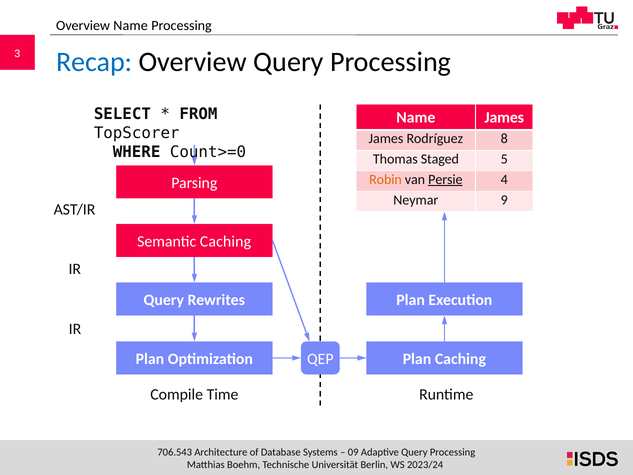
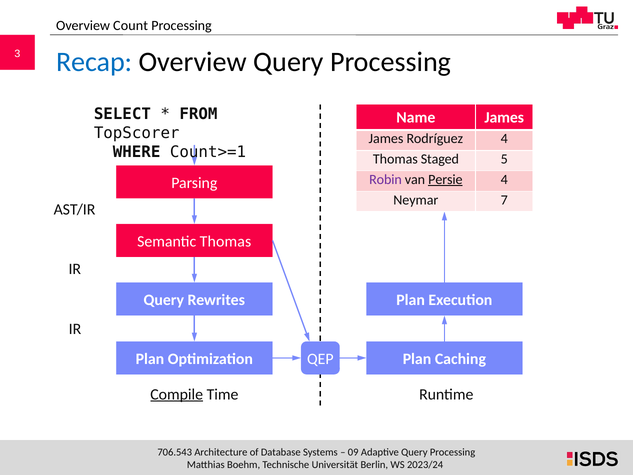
Overview Name: Name -> Count (131, 26)
Rodríguez 8: 8 -> 4 (504, 139)
Count>=0: Count>=0 -> Count>=1 (208, 152)
Robin colour: orange -> purple (385, 179)
9: 9 -> 7 (504, 200)
Semantic Caching: Caching -> Thomas (225, 241)
Compile underline: none -> present (177, 394)
